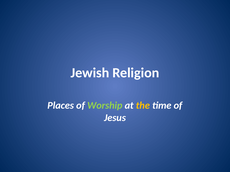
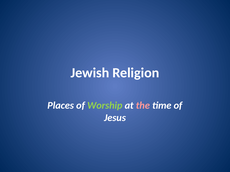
the colour: yellow -> pink (143, 106)
